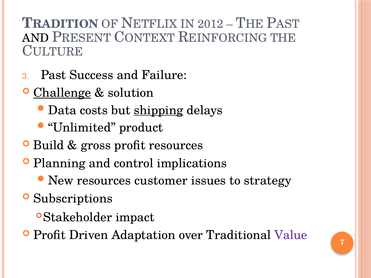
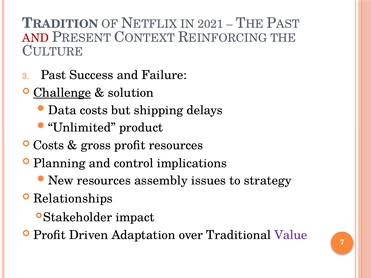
2012: 2012 -> 2021 (210, 24)
AND colour: black -> red (36, 38)
shipping underline: present -> none (159, 110)
Build: Build -> Costs (49, 146)
customer: customer -> assembly (161, 181)
Subscriptions: Subscriptions -> Relationships (73, 199)
